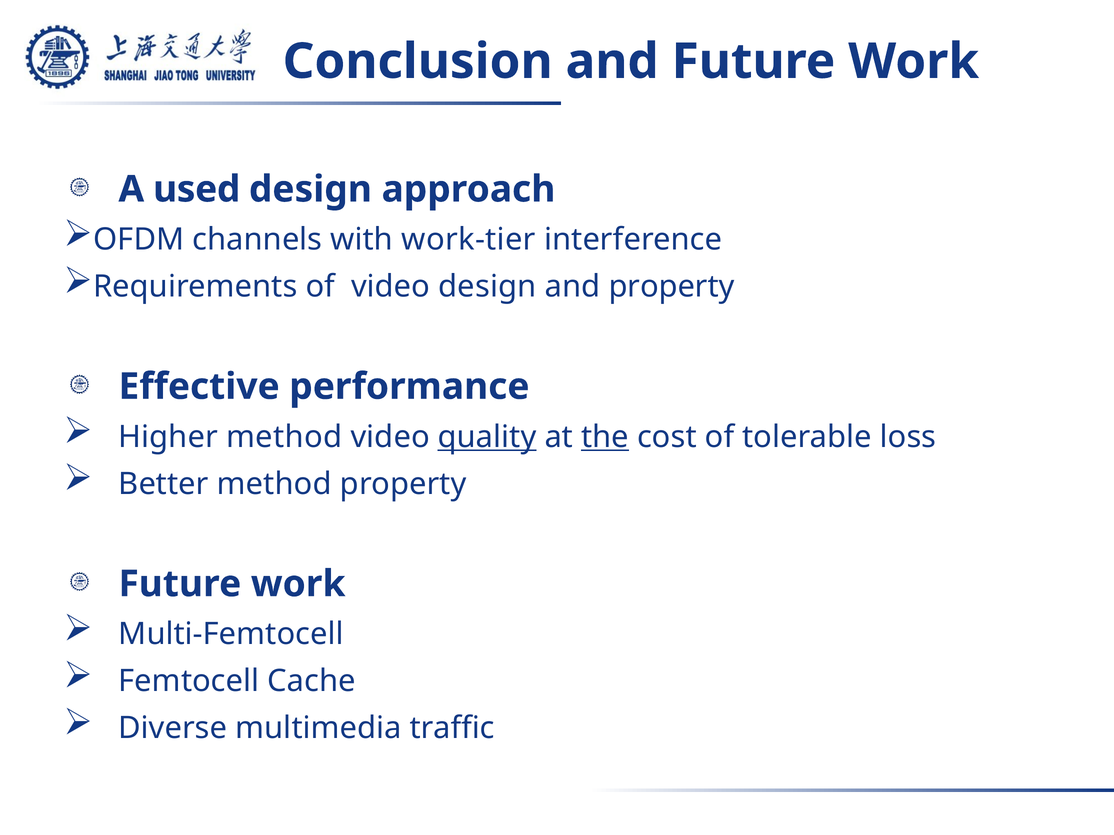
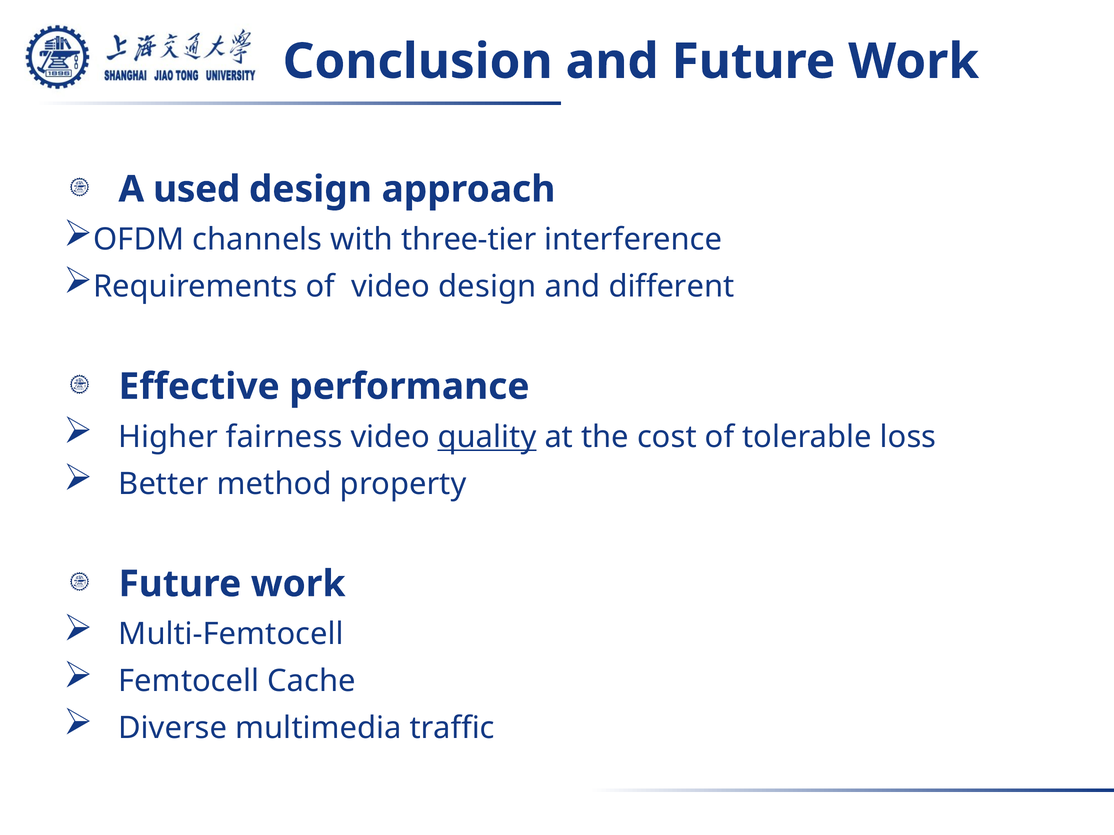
work-tier: work-tier -> three-tier (469, 240)
and property: property -> different (671, 287)
Higher method: method -> fairness (284, 437)
the underline: present -> none (605, 437)
